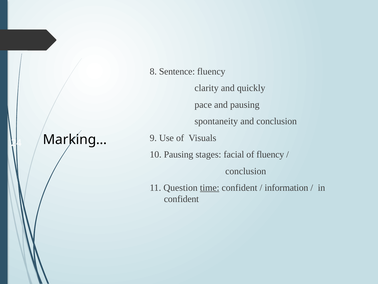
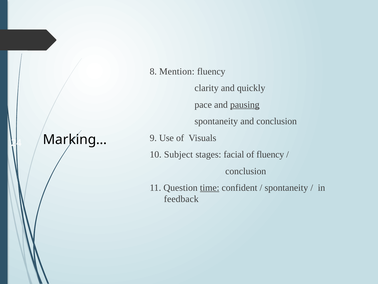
Sentence: Sentence -> Mention (177, 71)
pausing underline: none -> present (245, 104)
10 Pausing: Pausing -> Subject (178, 154)
information: information -> spontaneity (286, 187)
confident: confident -> feedback (181, 199)
